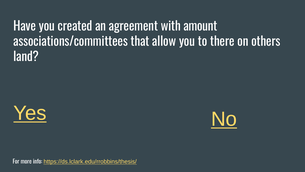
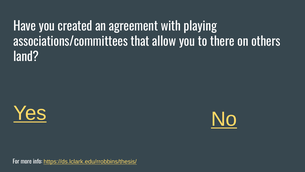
amount: amount -> playing (200, 26)
